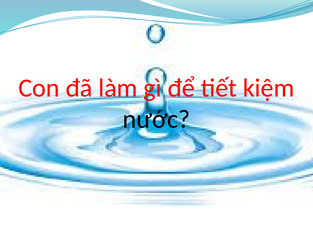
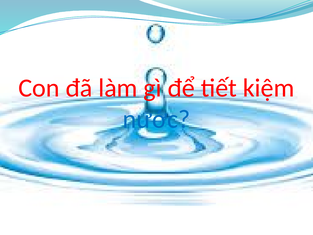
nước colour: black -> blue (156, 119)
